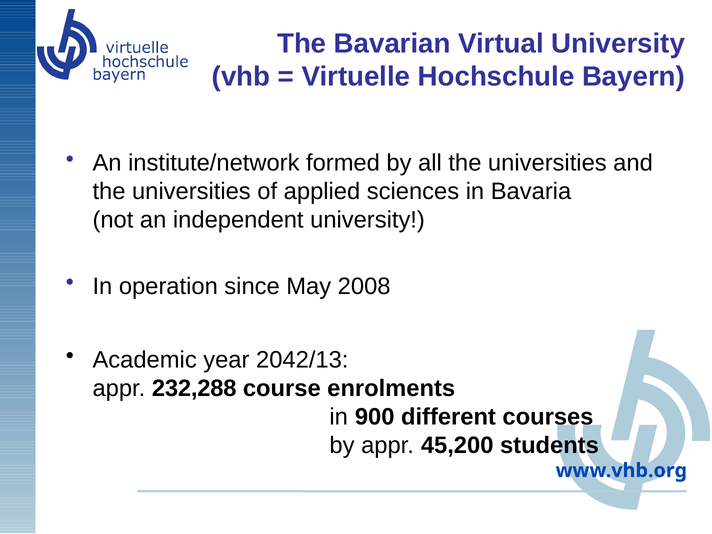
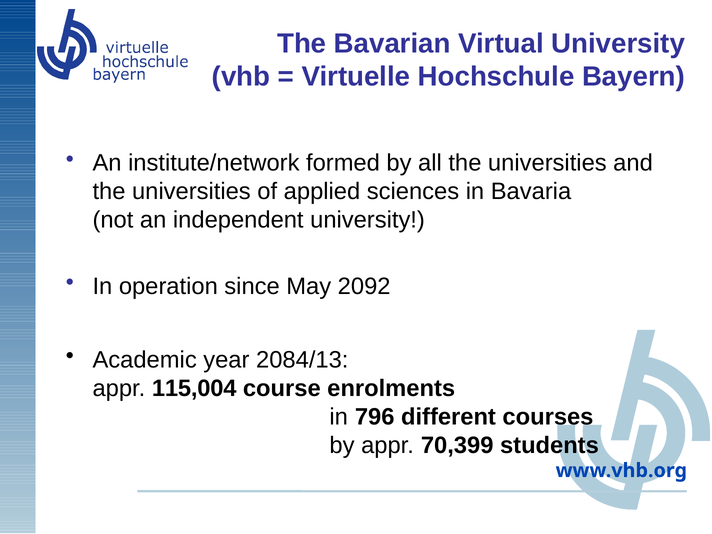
2008: 2008 -> 2092 (364, 286)
2042/13: 2042/13 -> 2084/13 (302, 360)
232,288: 232,288 -> 115,004 (194, 389)
900: 900 -> 796 (375, 417)
45,200: 45,200 -> 70,399 (457, 445)
